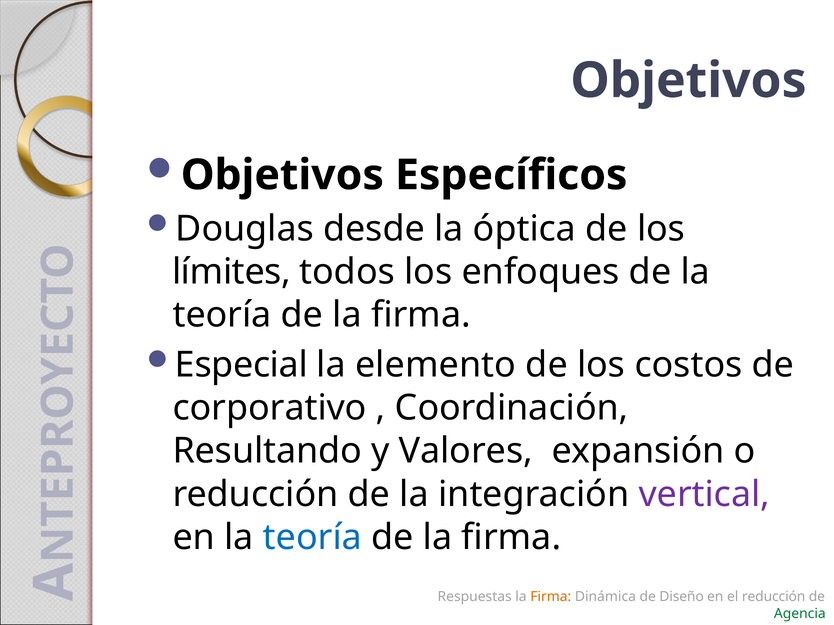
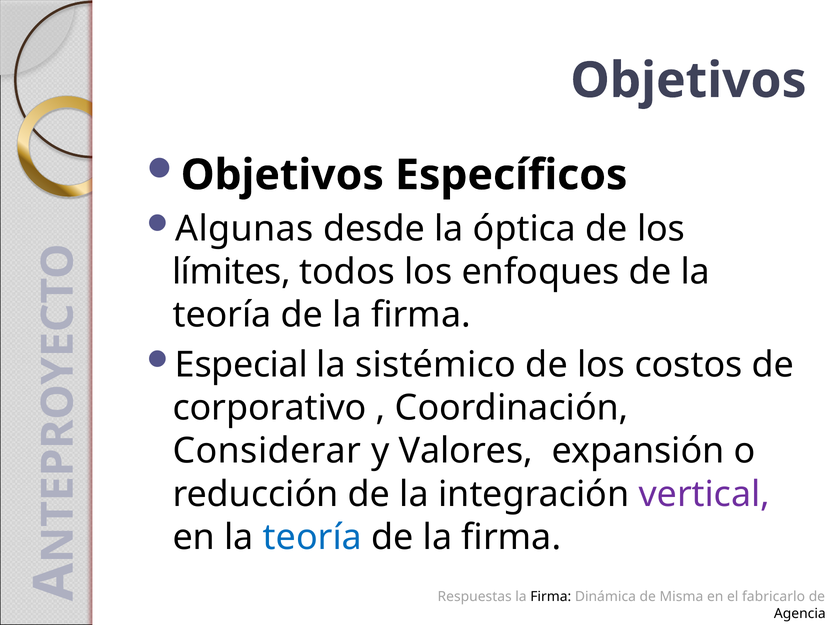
Douglas: Douglas -> Algunas (244, 229)
elemento: elemento -> sistémico (435, 365)
Resultando: Resultando -> Considerar (267, 451)
Firma colour: orange -> black (551, 597)
Diseño: Diseño -> Misma (681, 597)
el reducción: reducción -> fabricarlo (774, 597)
Agencia colour: green -> black (800, 614)
